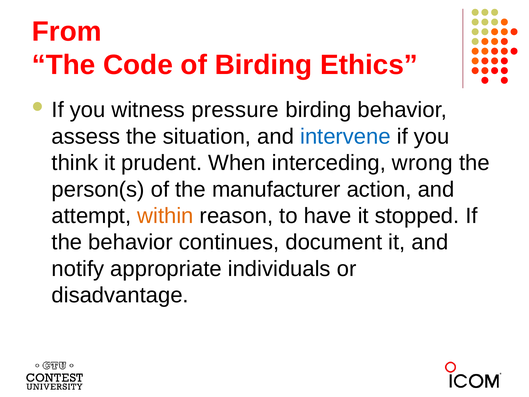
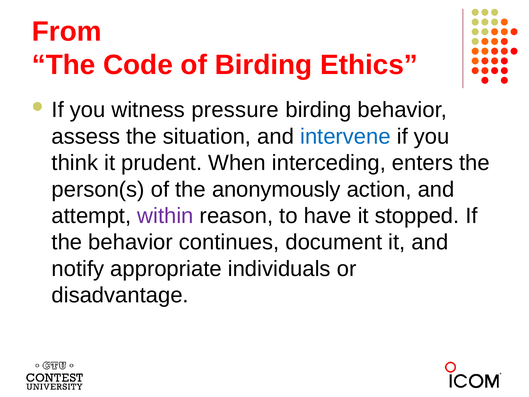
wrong: wrong -> enters (423, 163)
manufacturer: manufacturer -> anonymously (276, 189)
within colour: orange -> purple (165, 216)
